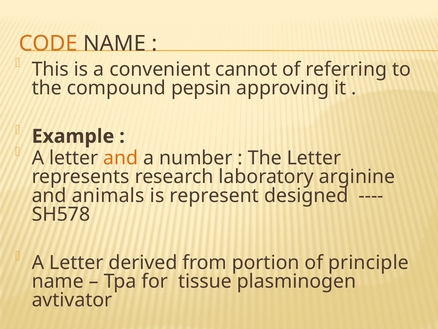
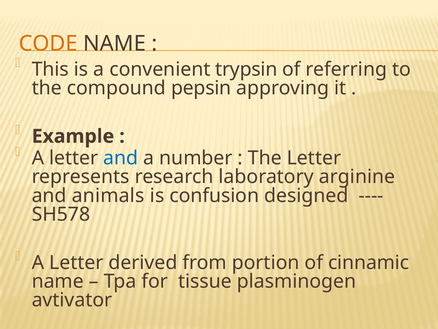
cannot: cannot -> trypsin (246, 69)
and colour: orange -> blue (121, 158)
represent: represent -> confusion (214, 195)
principle: principle -> cinnamic (369, 262)
